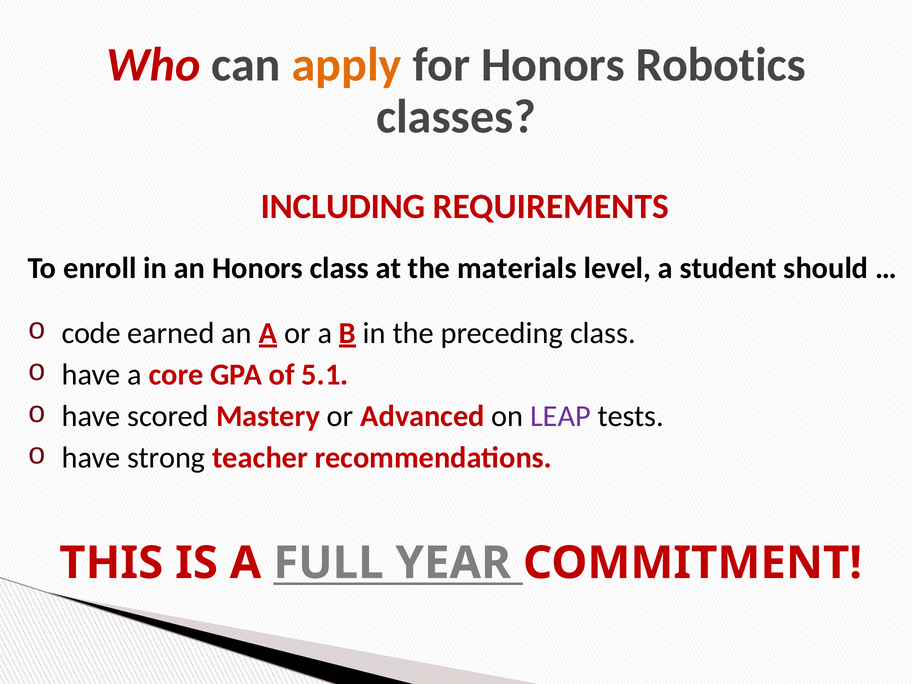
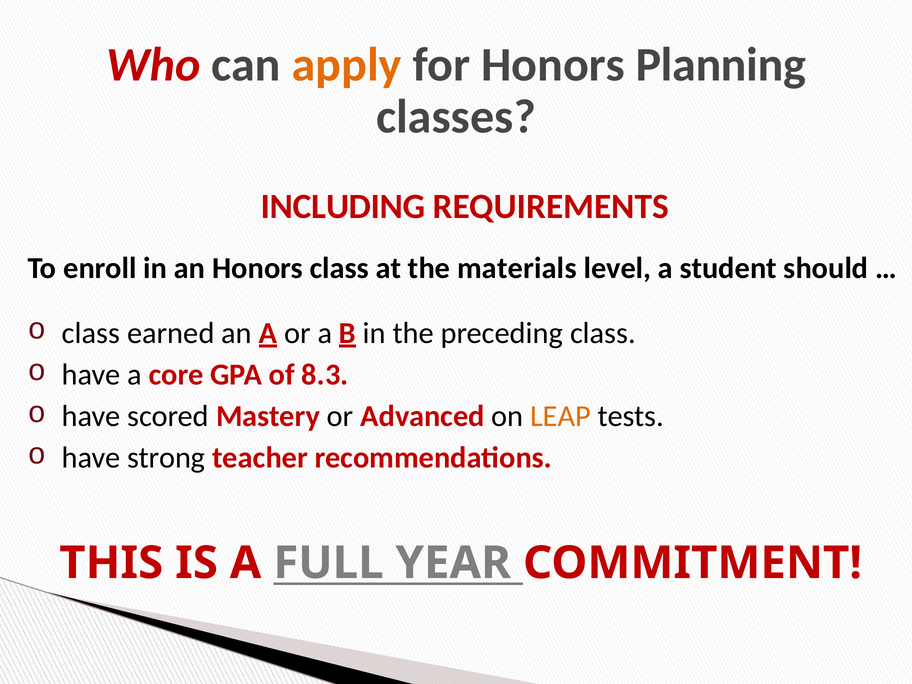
Robotics: Robotics -> Planning (721, 65)
code: code -> class (91, 333)
5.1: 5.1 -> 8.3 (325, 375)
LEAP colour: purple -> orange (561, 416)
